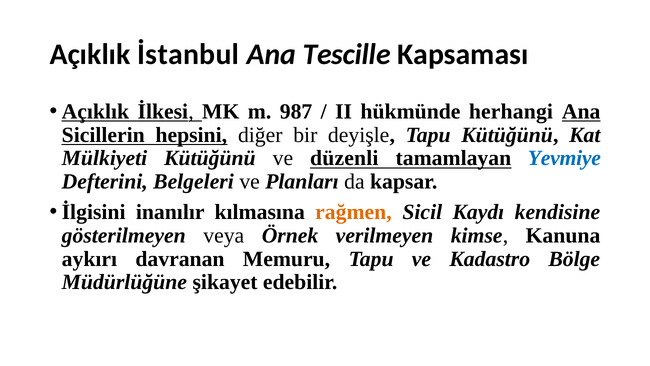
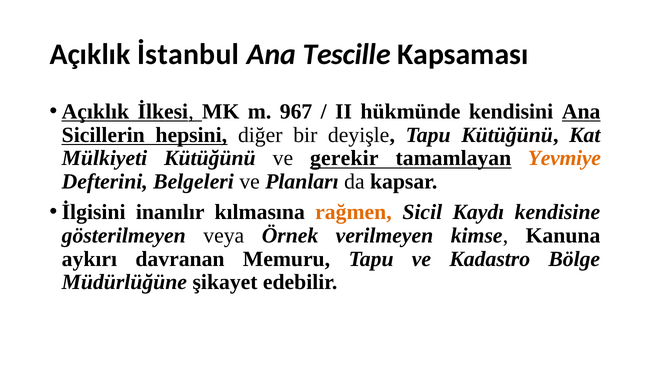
987: 987 -> 967 (296, 111)
herhangi: herhangi -> kendisini (511, 111)
düzenli: düzenli -> gerekir (344, 158)
Yevmiye colour: blue -> orange (564, 158)
